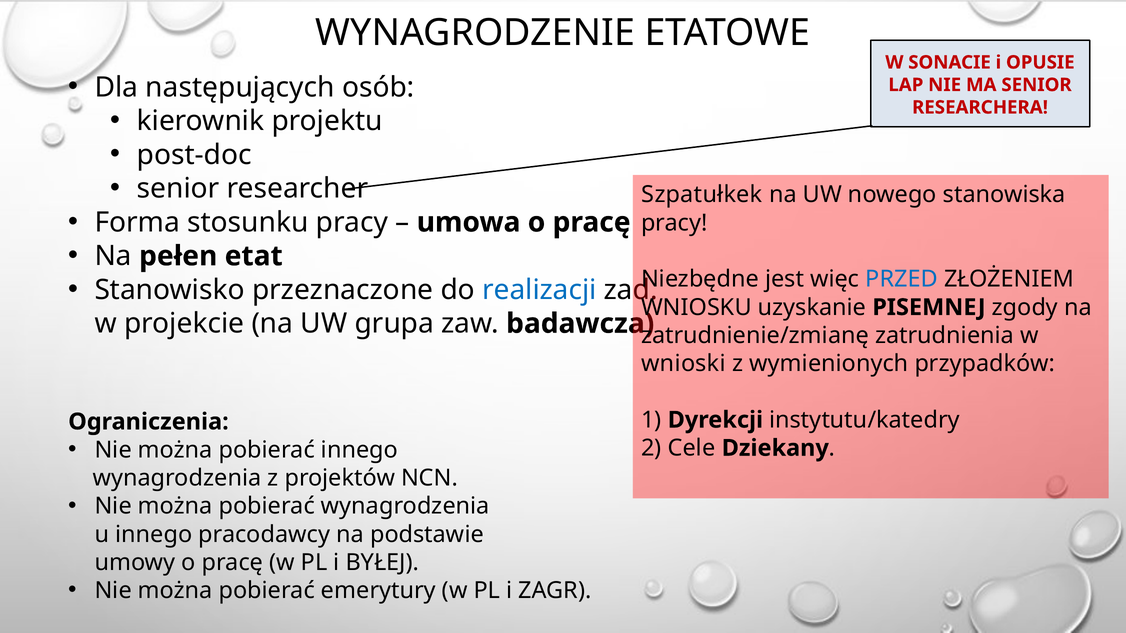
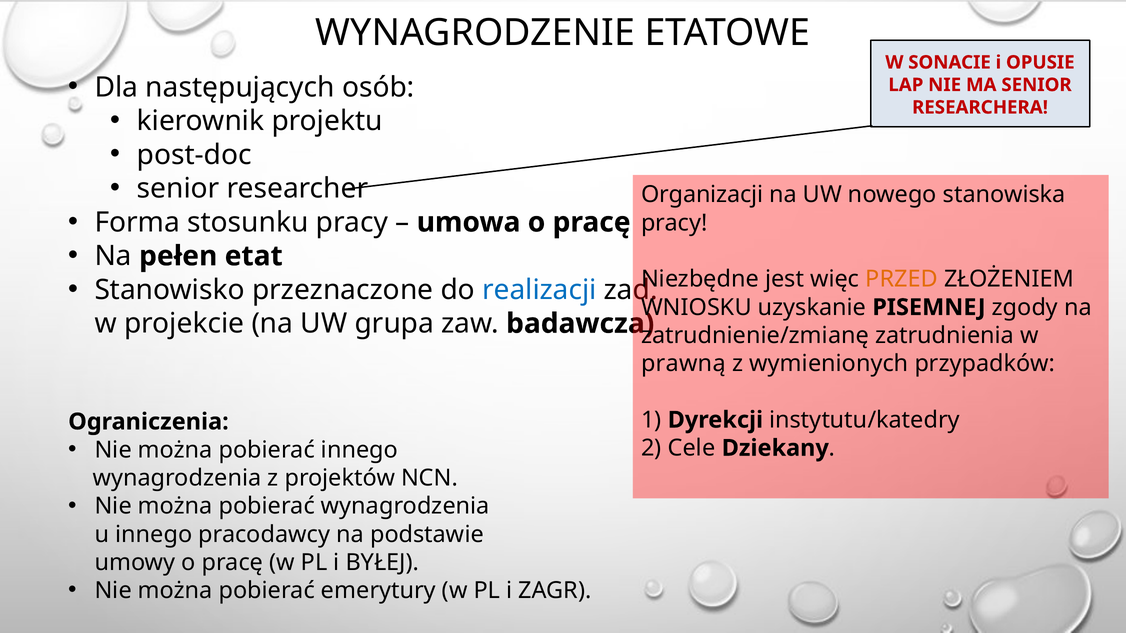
Szpatułkek: Szpatułkek -> Organizacji (702, 195)
PRZED colour: blue -> orange (902, 279)
wnioski: wnioski -> prawną (684, 364)
